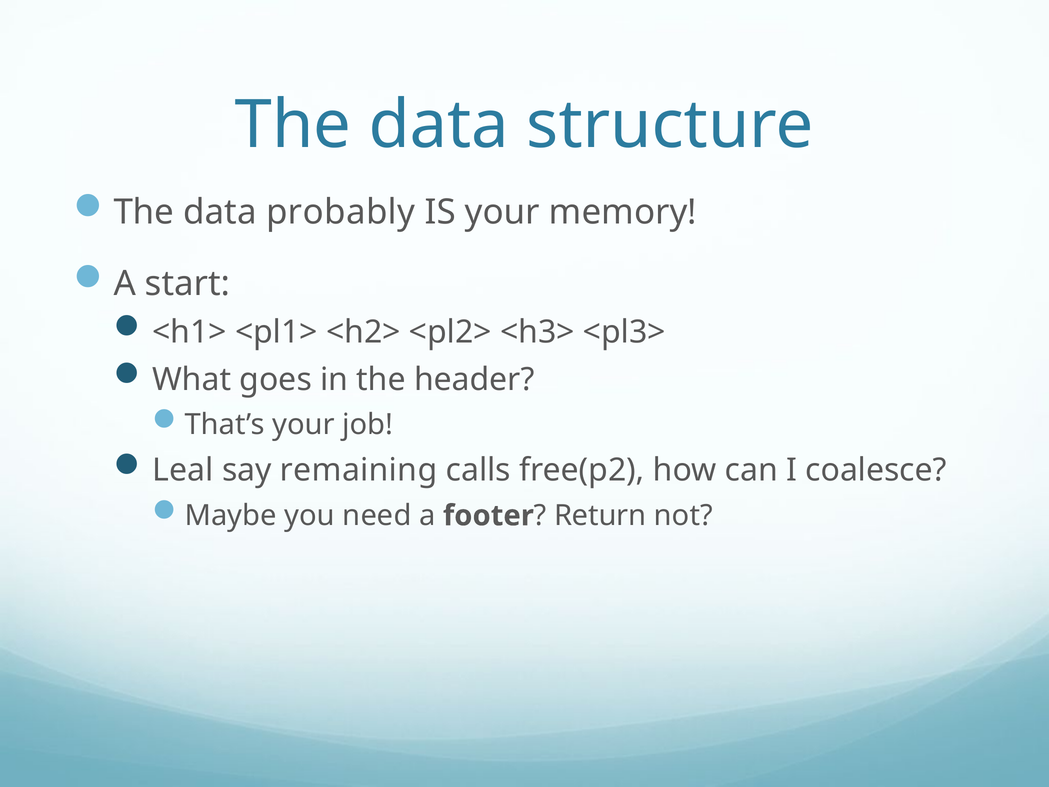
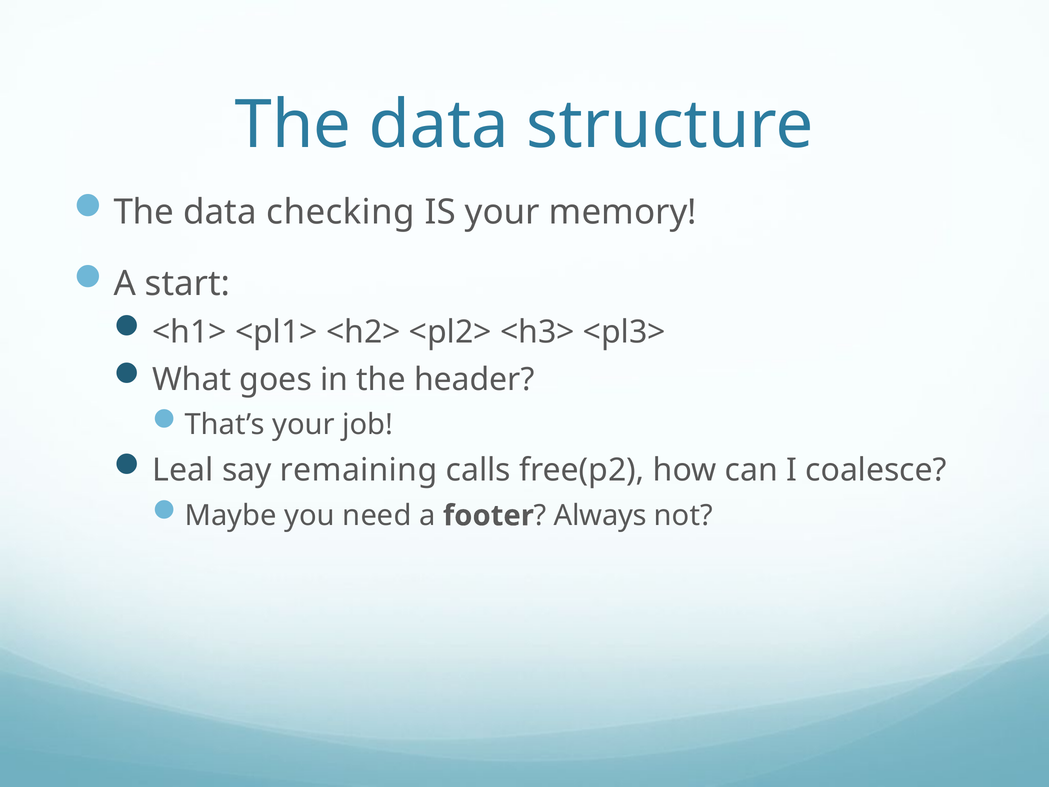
probably: probably -> checking (341, 212)
Return: Return -> Always (600, 516)
